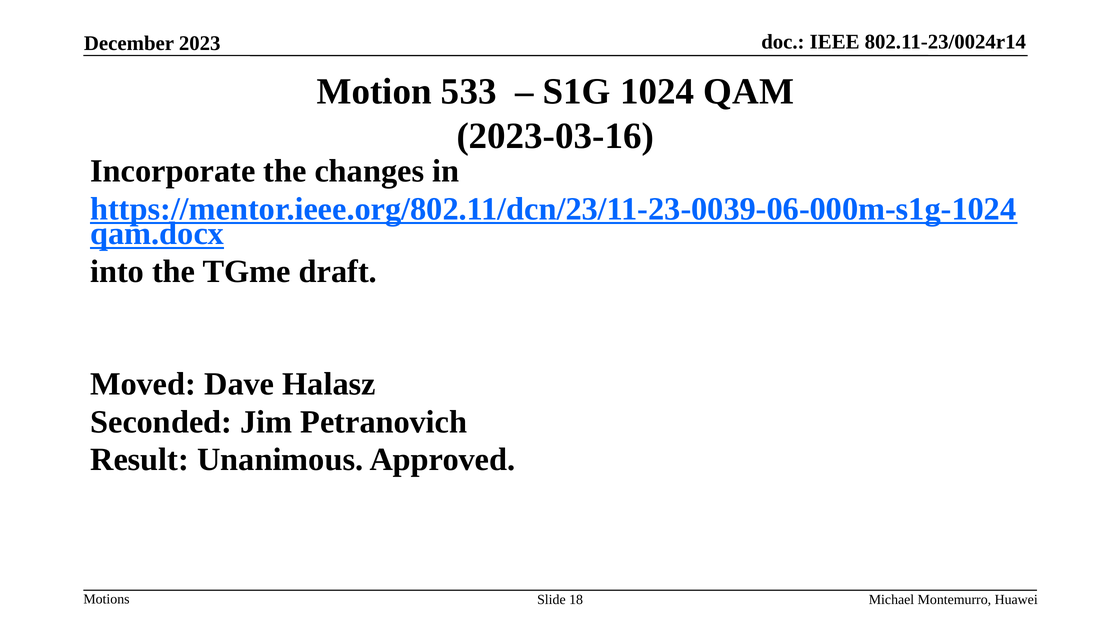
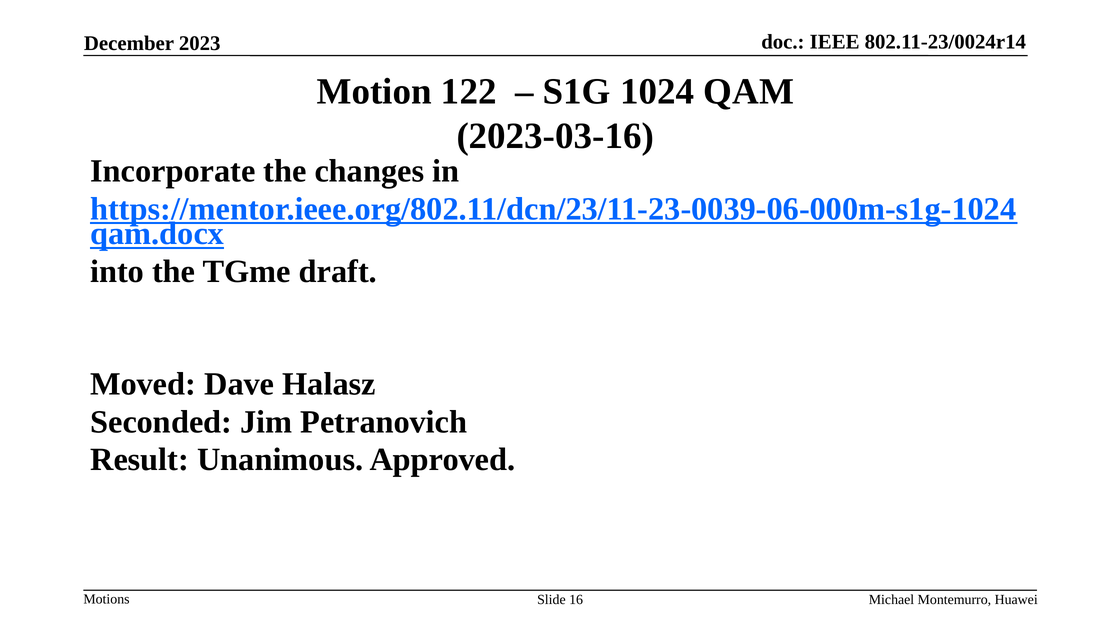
533: 533 -> 122 (469, 91)
18: 18 -> 16 (576, 599)
